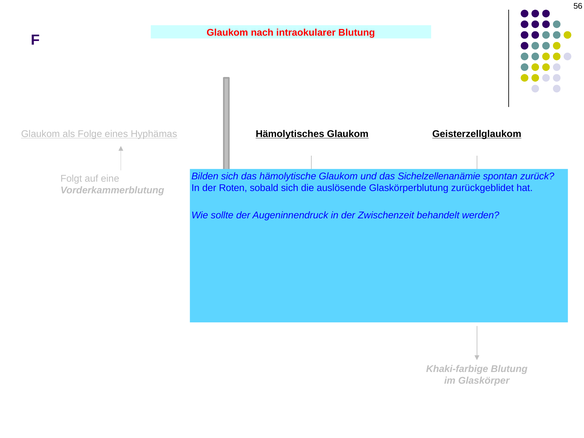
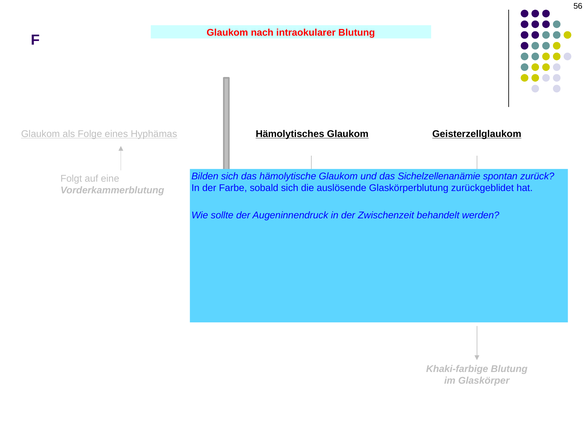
Roten: Roten -> Farbe (233, 188)
